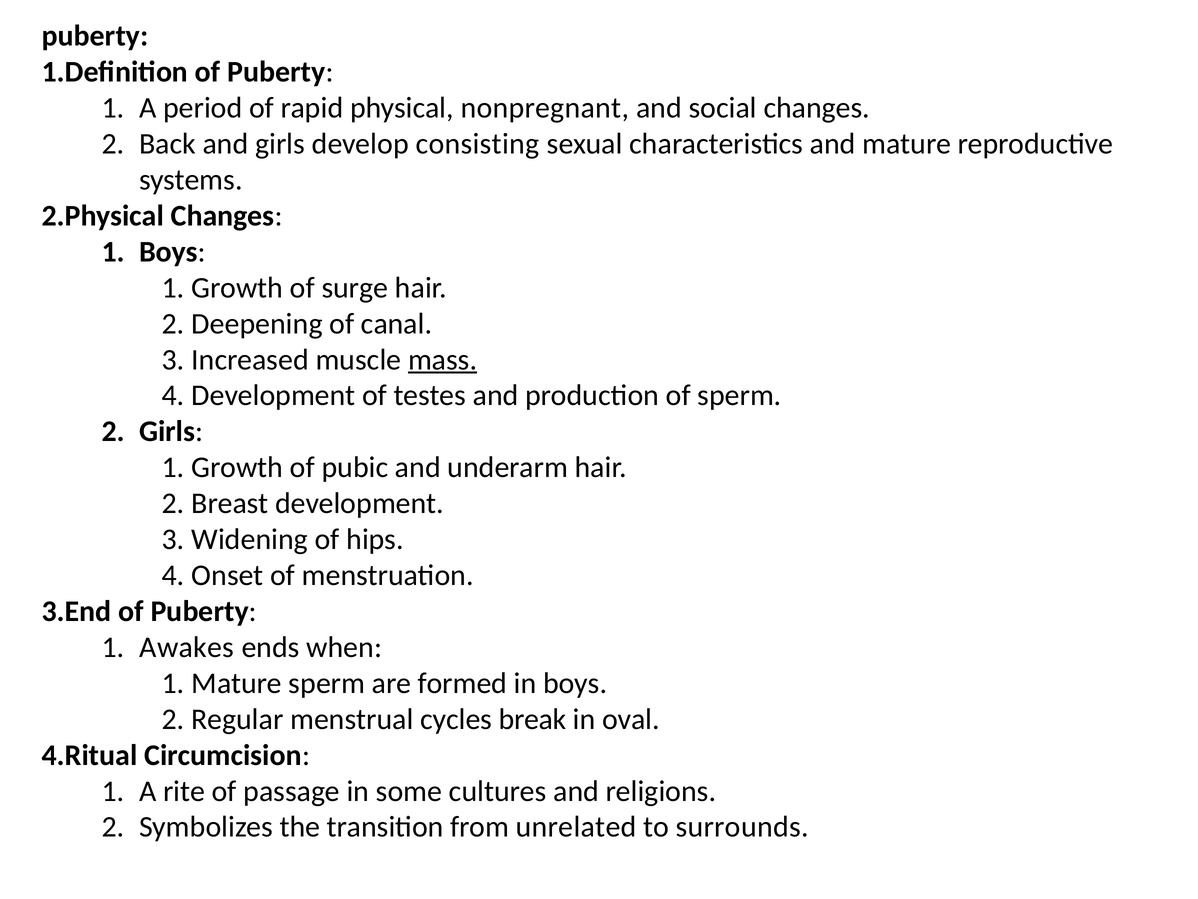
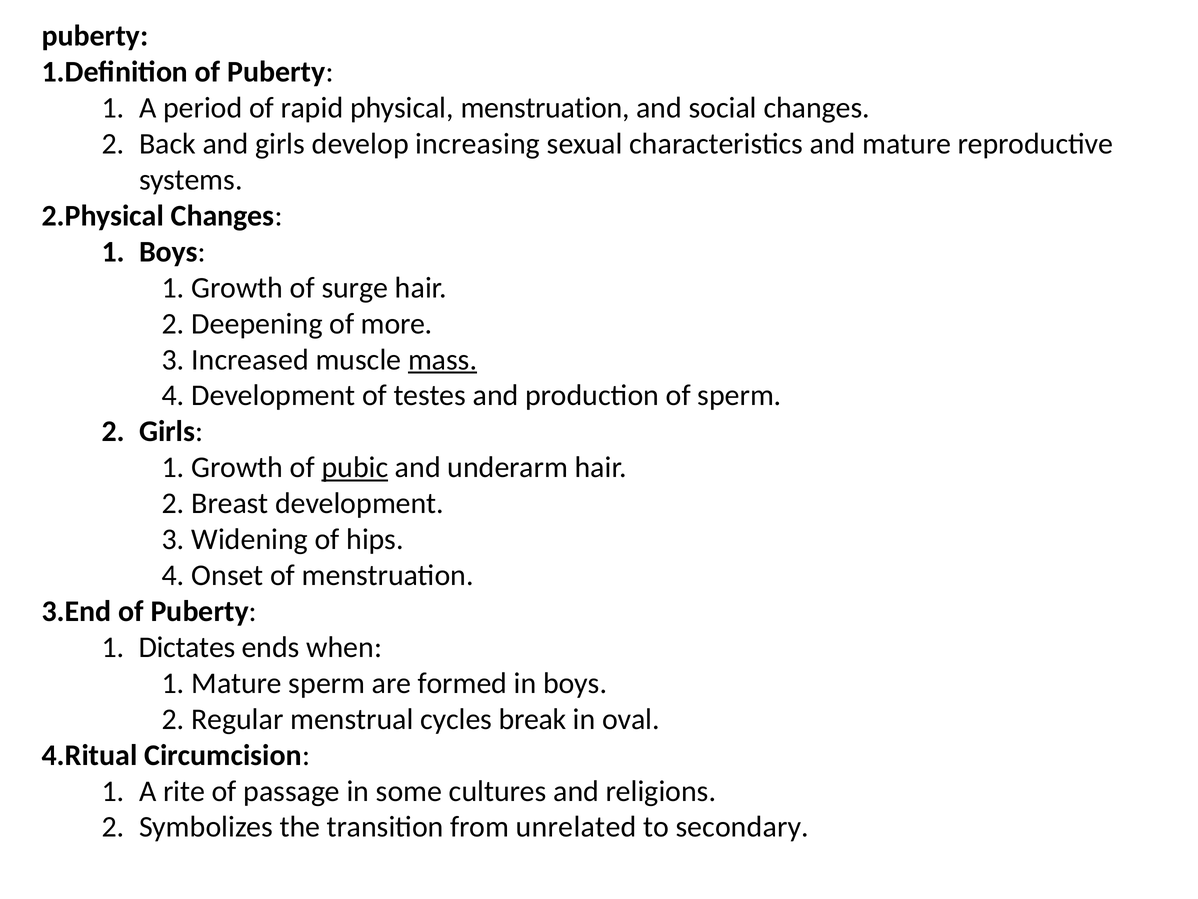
physical nonpregnant: nonpregnant -> menstruation (545, 108)
consisting: consisting -> increasing (478, 144)
canal: canal -> more (397, 323)
pubic underline: none -> present (355, 467)
Awakes: Awakes -> Dictates (187, 647)
surrounds: surrounds -> secondary (742, 827)
